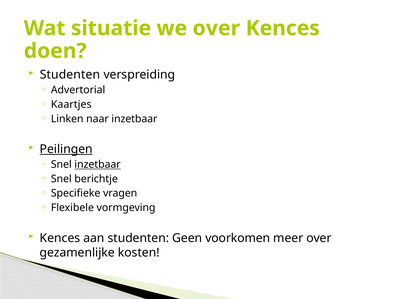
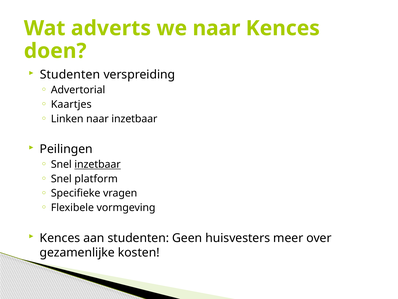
situatie: situatie -> adverts (111, 28)
we over: over -> naar (216, 28)
Peilingen underline: present -> none (66, 149)
berichtje: berichtje -> platform (96, 179)
voorkomen: voorkomen -> huisvesters (238, 238)
